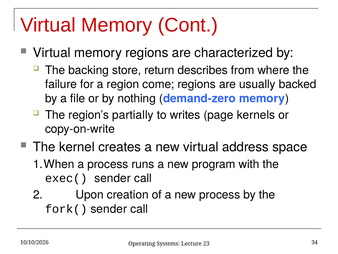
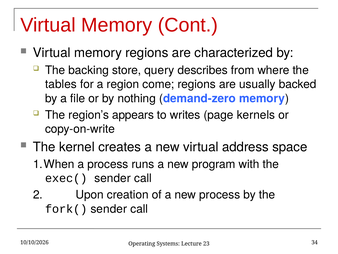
return: return -> query (159, 70)
failure: failure -> tables (61, 84)
partially: partially -> appears (133, 115)
